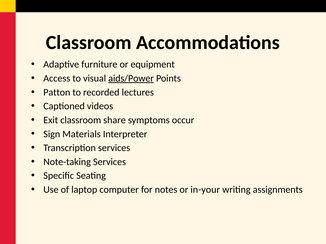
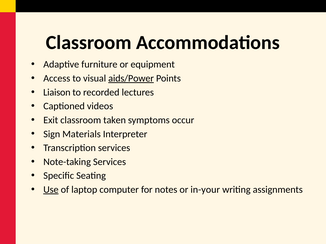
Patton: Patton -> Liaison (57, 92)
share: share -> taken (115, 120)
Use underline: none -> present (51, 190)
